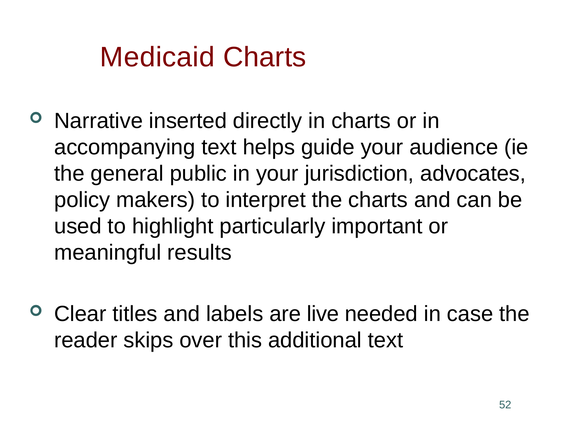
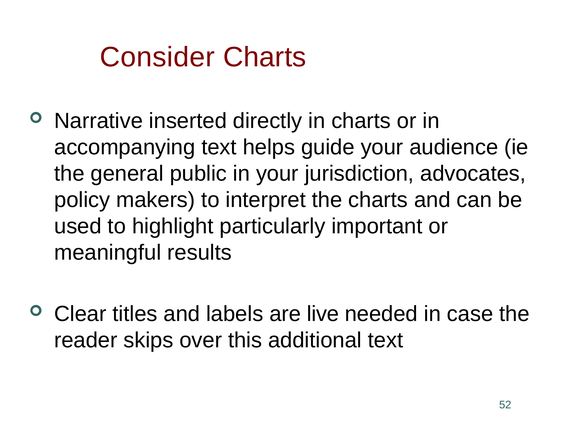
Medicaid: Medicaid -> Consider (157, 57)
